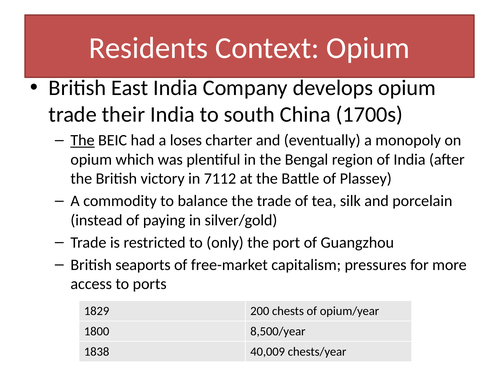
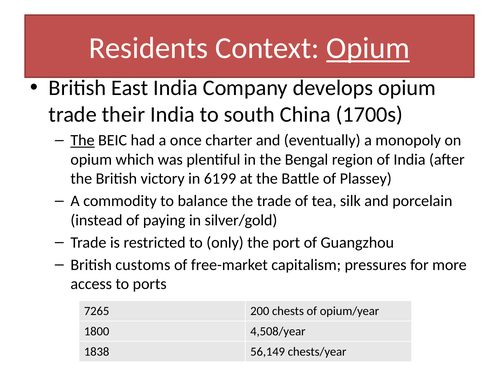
Opium underline: none -> present (368, 48)
loses: loses -> once (186, 140)
7112: 7112 -> 6199 (220, 179)
seaports: seaports -> customs (143, 265)
1829: 1829 -> 7265 (97, 311)
8,500/year: 8,500/year -> 4,508/year (278, 332)
40,009: 40,009 -> 56,149 (268, 352)
